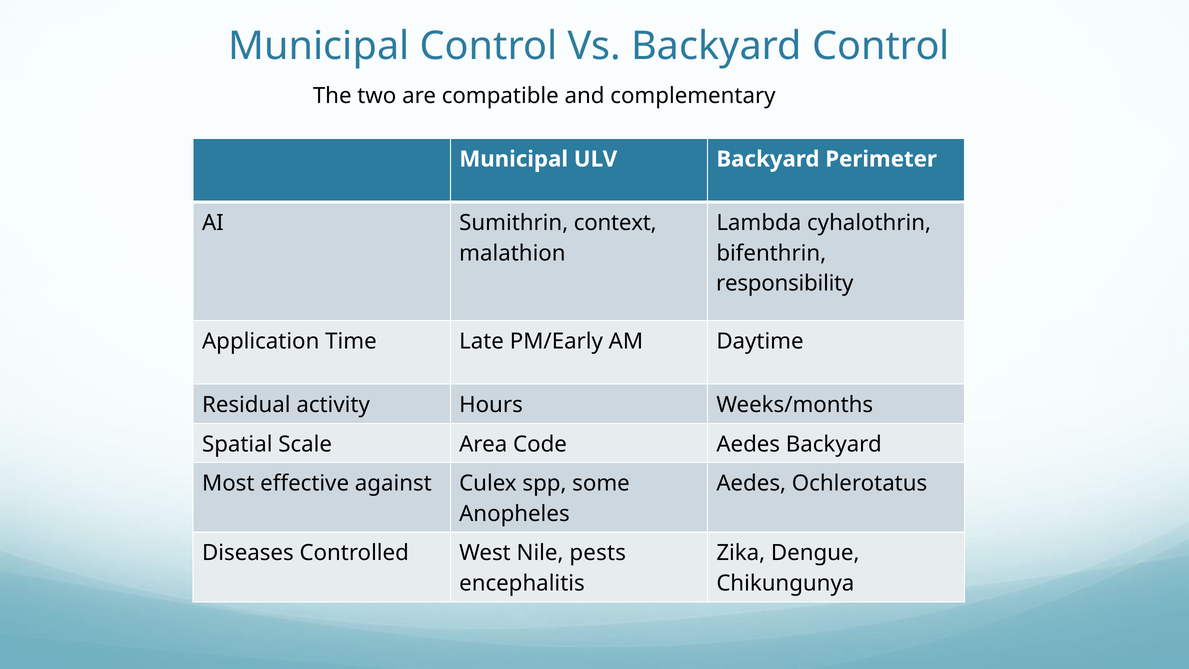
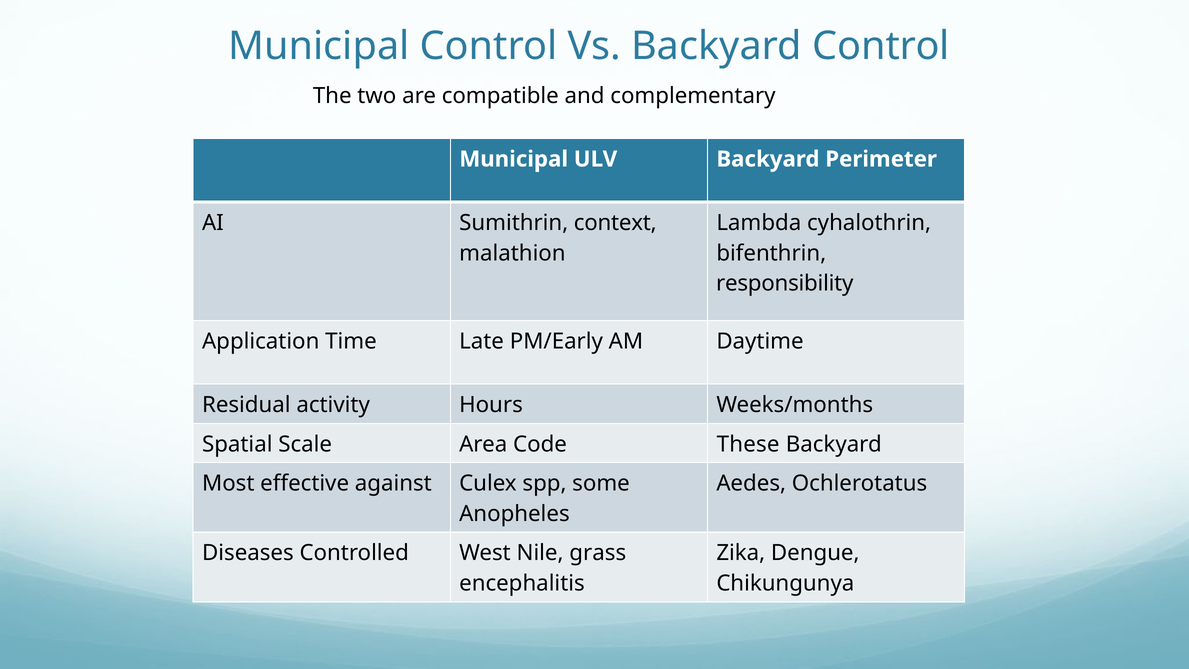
Code Aedes: Aedes -> These (748, 444)
pests: pests -> grass (598, 553)
